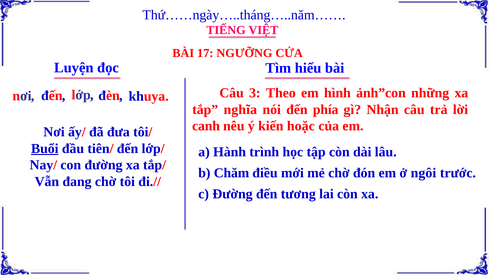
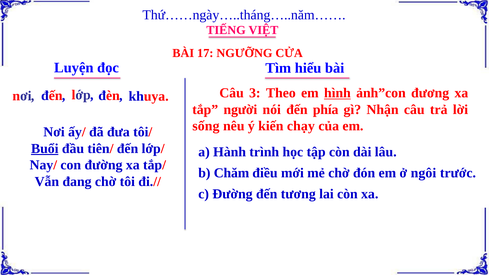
hình underline: none -> present (337, 93)
những: những -> đương (430, 93)
nghĩa: nghĩa -> người (240, 109)
canh: canh -> sống (206, 126)
hoặc: hoặc -> chạy (301, 126)
